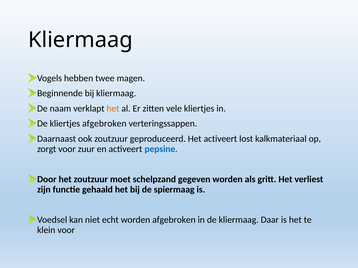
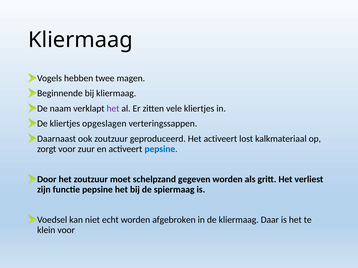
het colour: orange -> purple (113, 109)
kliertjes afgebroken: afgebroken -> opgeslagen (104, 124)
functie gehaald: gehaald -> pepsine (97, 190)
